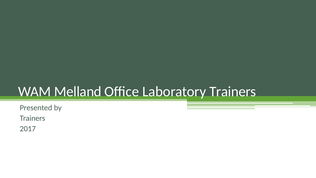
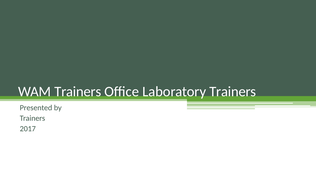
WAM Melland: Melland -> Trainers (78, 92)
